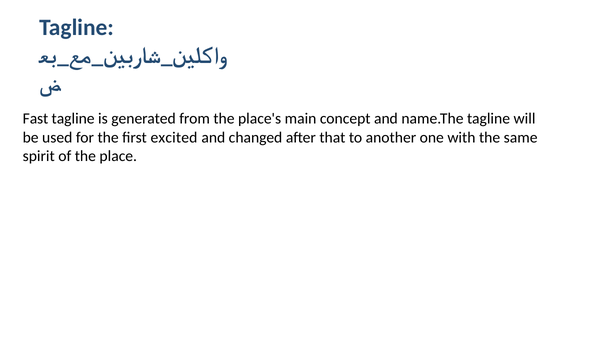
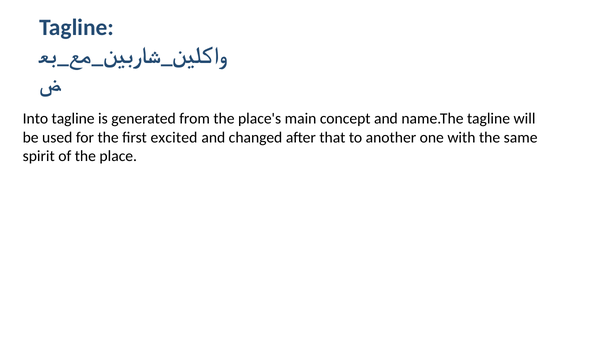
Fast: Fast -> Into (35, 119)
